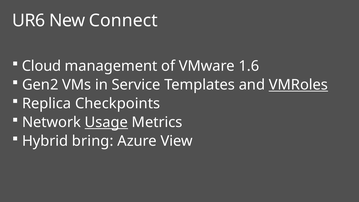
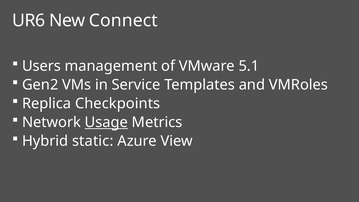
Cloud: Cloud -> Users (41, 66)
1.6: 1.6 -> 5.1 (249, 66)
VMRoles underline: present -> none (298, 85)
bring: bring -> static (93, 141)
